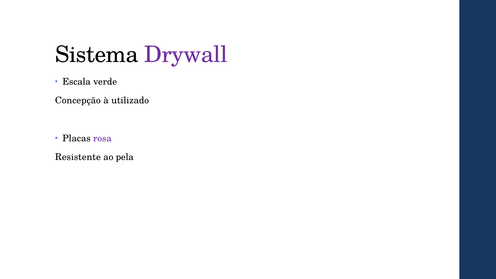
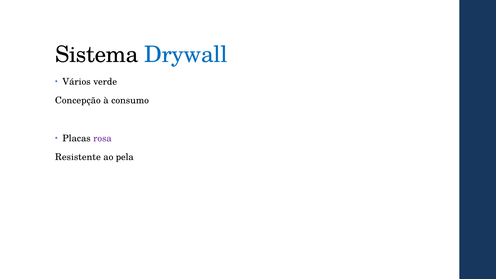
Drywall colour: purple -> blue (186, 55)
Escala: Escala -> Vários (77, 82)
utilizado: utilizado -> consumo (130, 101)
